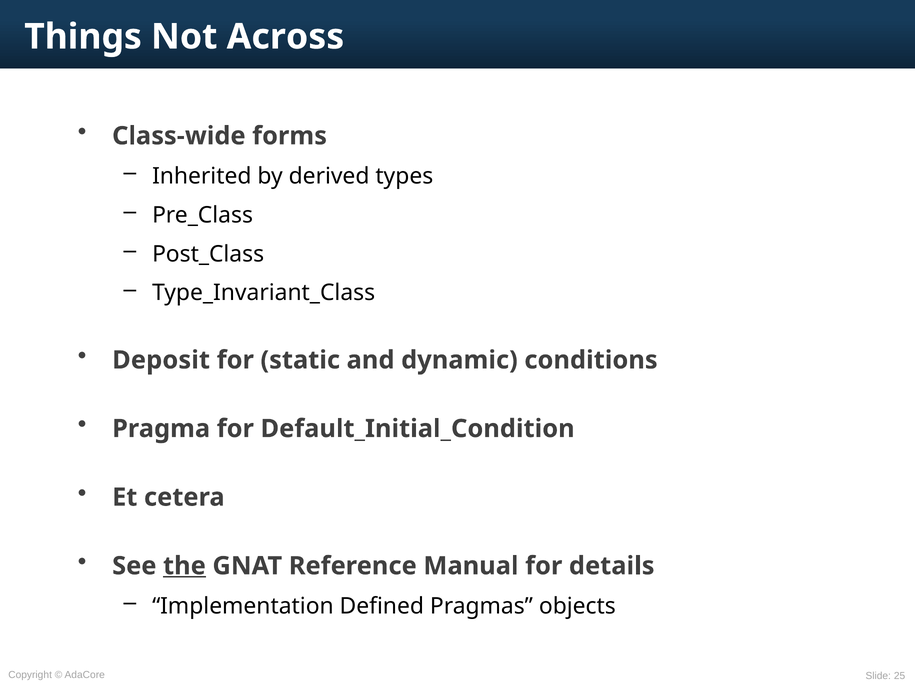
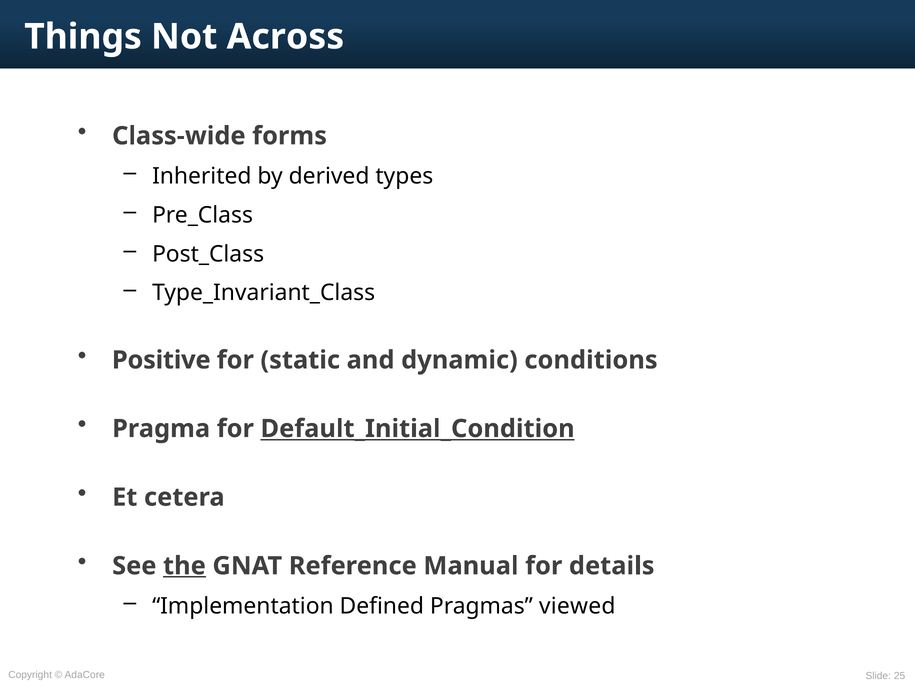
Deposit: Deposit -> Positive (161, 360)
Default_Initial_Condition underline: none -> present (418, 429)
objects: objects -> viewed (577, 606)
